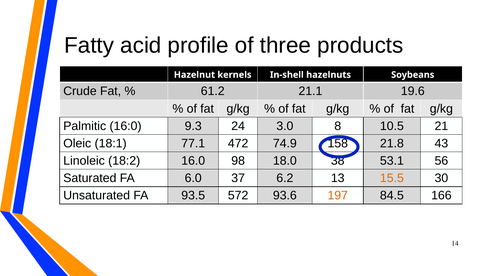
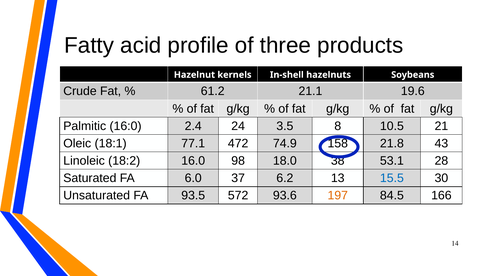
9.3: 9.3 -> 2.4 (193, 126)
3.0: 3.0 -> 3.5 (285, 126)
56: 56 -> 28 (441, 161)
15.5 colour: orange -> blue (392, 178)
